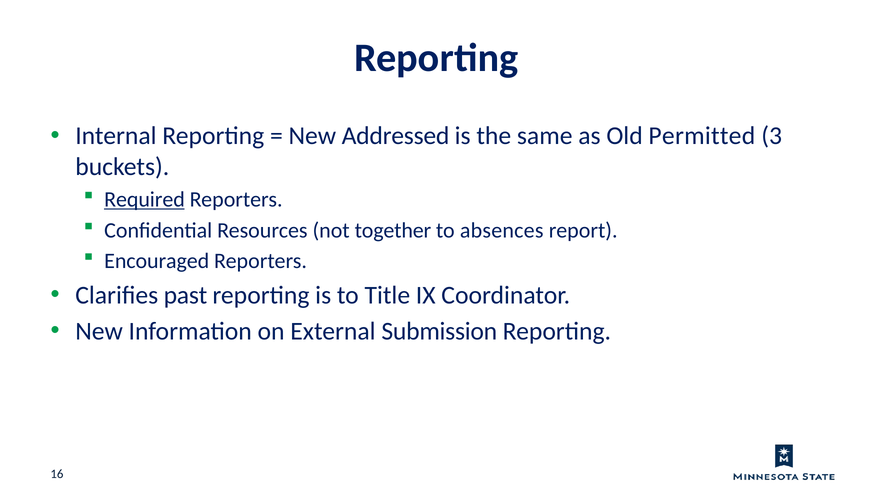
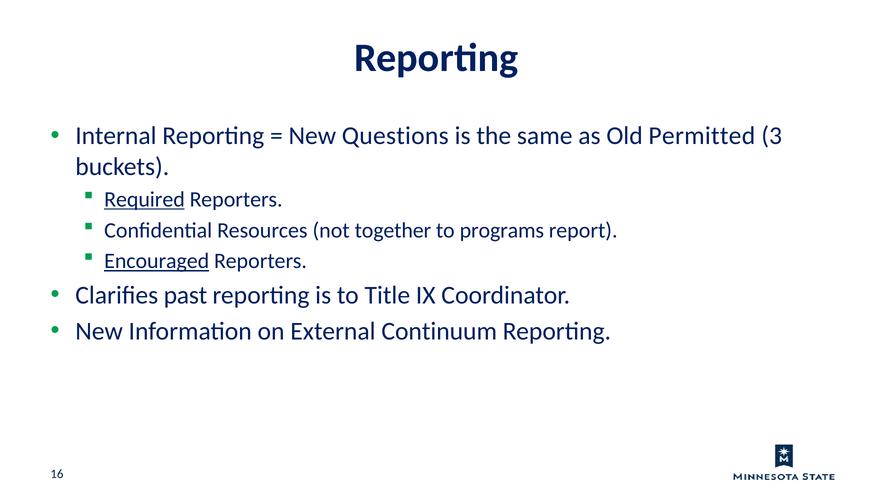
Addressed: Addressed -> Questions (395, 136)
absences: absences -> programs (502, 230)
Encouraged underline: none -> present (157, 261)
Submission: Submission -> Continuum (439, 331)
